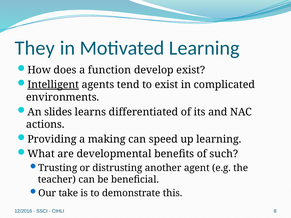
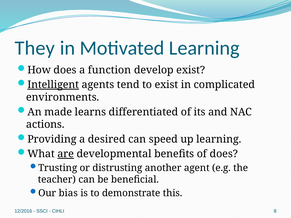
slides: slides -> made (58, 112)
making: making -> desired (107, 139)
are underline: none -> present (66, 154)
of such: such -> does (224, 154)
take: take -> bias (68, 193)
